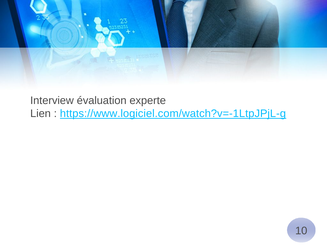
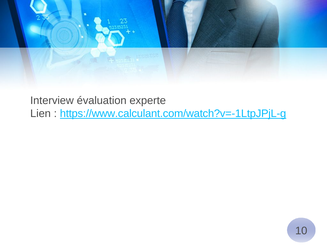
https://www.logiciel.com/watch?v=-1LtpJPjL-g: https://www.logiciel.com/watch?v=-1LtpJPjL-g -> https://www.calculant.com/watch?v=-1LtpJPjL-g (173, 114)
